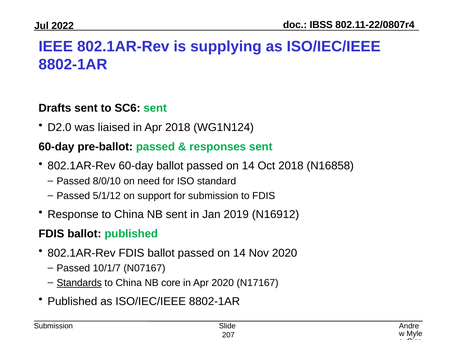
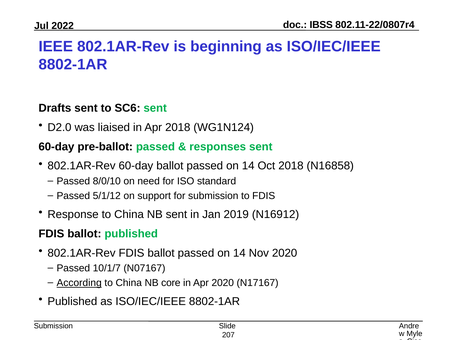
supplying: supplying -> beginning (226, 46)
Standards: Standards -> According (79, 283)
